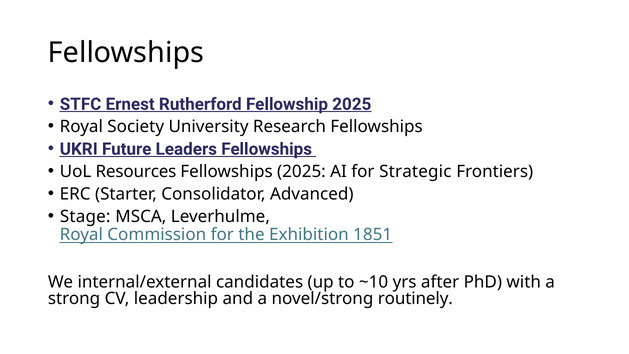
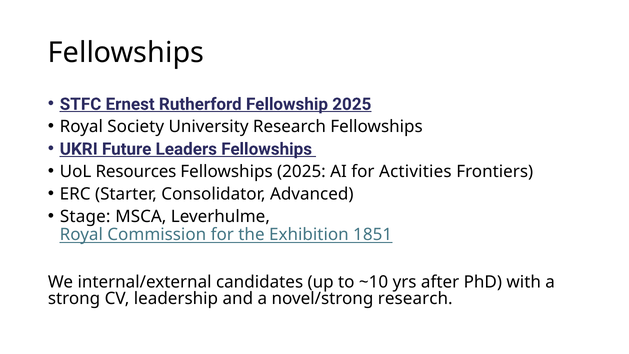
Strategic: Strategic -> Activities (415, 171)
novel/strong routinely: routinely -> research (415, 298)
